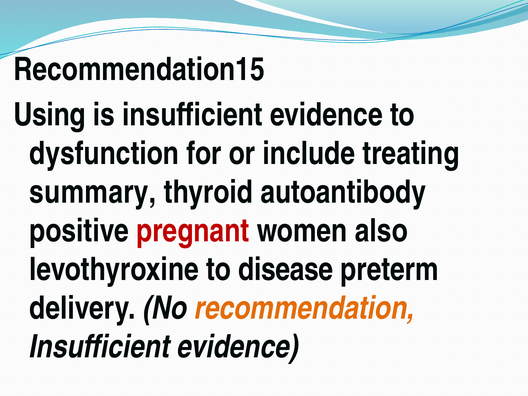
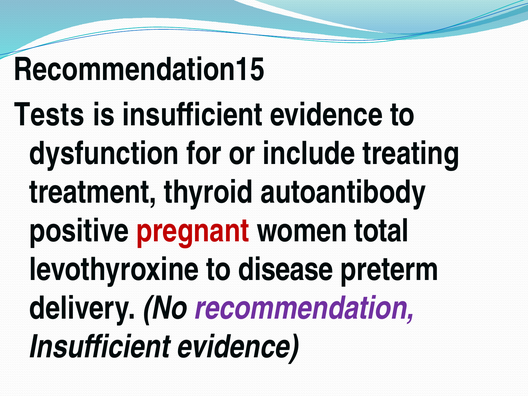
Using: Using -> Tests (49, 115)
summary: summary -> treatment (93, 192)
also: also -> total (381, 231)
recommendation colour: orange -> purple (305, 308)
